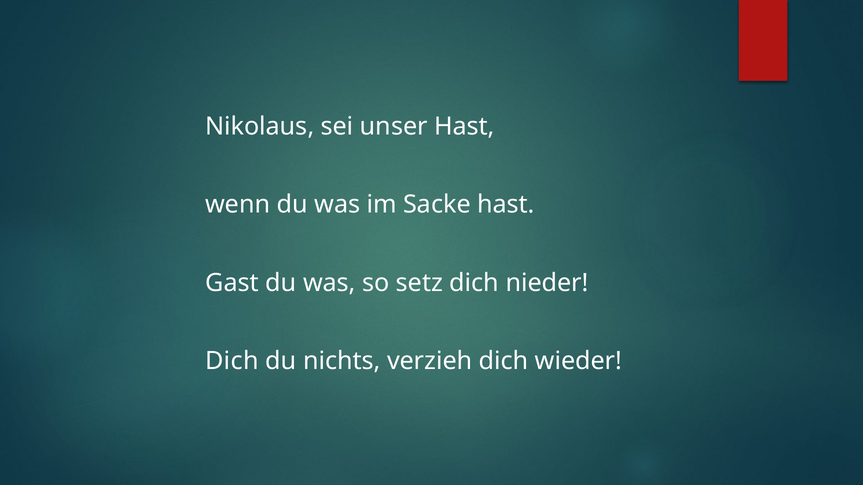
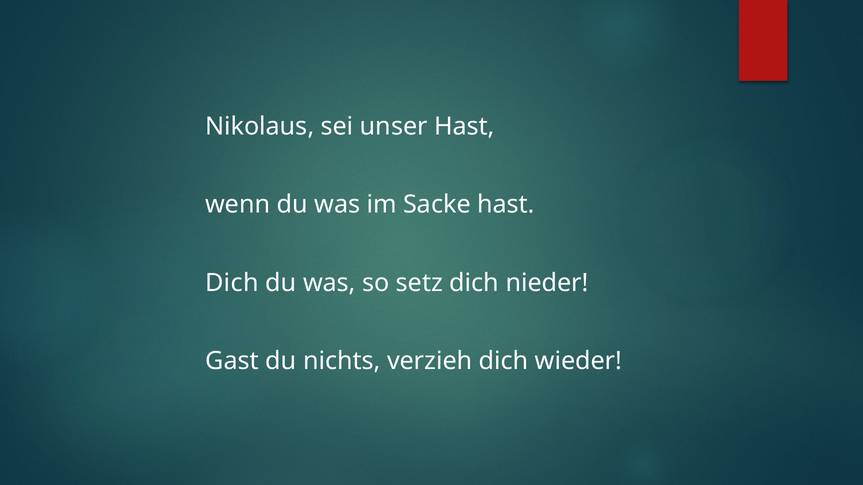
Gast: Gast -> Dich (232, 283)
Dich: Dich -> Gast (232, 361)
